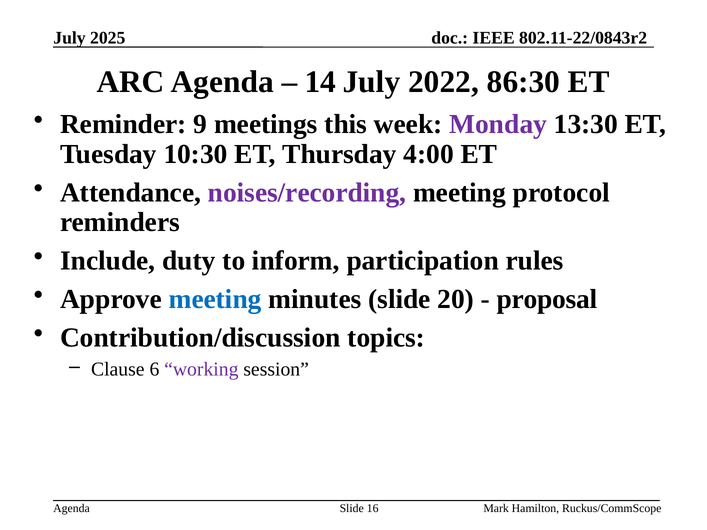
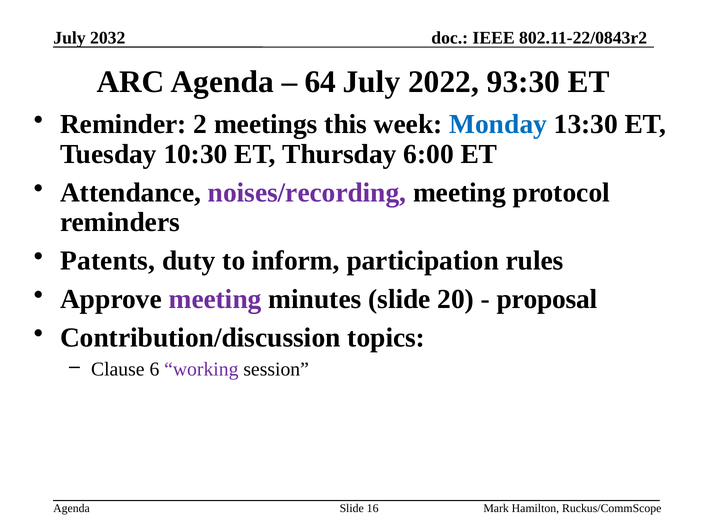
2025: 2025 -> 2032 (108, 38)
14: 14 -> 64 (320, 82)
86:30: 86:30 -> 93:30 (523, 82)
9: 9 -> 2 (200, 124)
Monday colour: purple -> blue (498, 124)
4:00: 4:00 -> 6:00 (429, 154)
Include: Include -> Patents (108, 261)
meeting colour: blue -> purple (215, 299)
